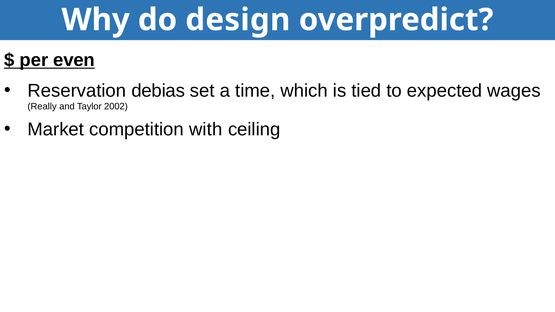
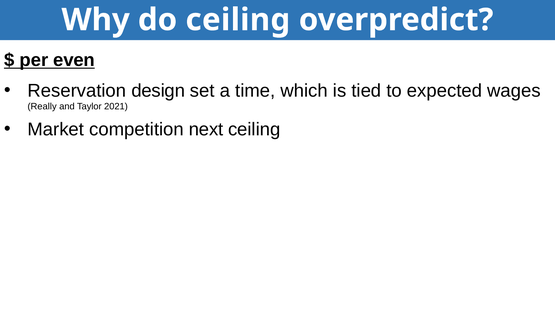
do design: design -> ceiling (238, 20)
debias: debias -> design (158, 91)
2002: 2002 -> 2021 (116, 107)
with: with -> next (206, 129)
